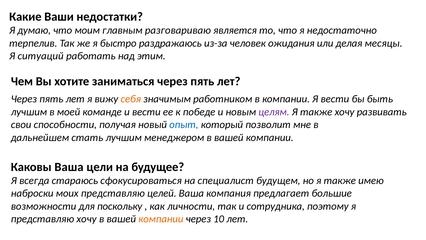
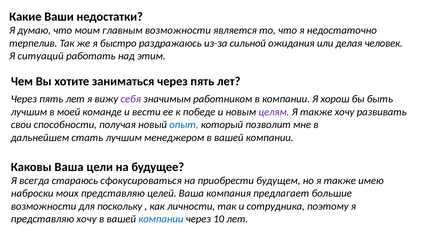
главным разговариваю: разговариваю -> возможности (178, 30)
человек: человек -> сильной (248, 43)
месяцы: месяцы -> человек (384, 43)
себя colour: orange -> purple (131, 99)
Я вести: вести -> хорош (335, 99)
специалист: специалист -> приобрести (226, 180)
компании colour: orange -> blue (161, 219)
